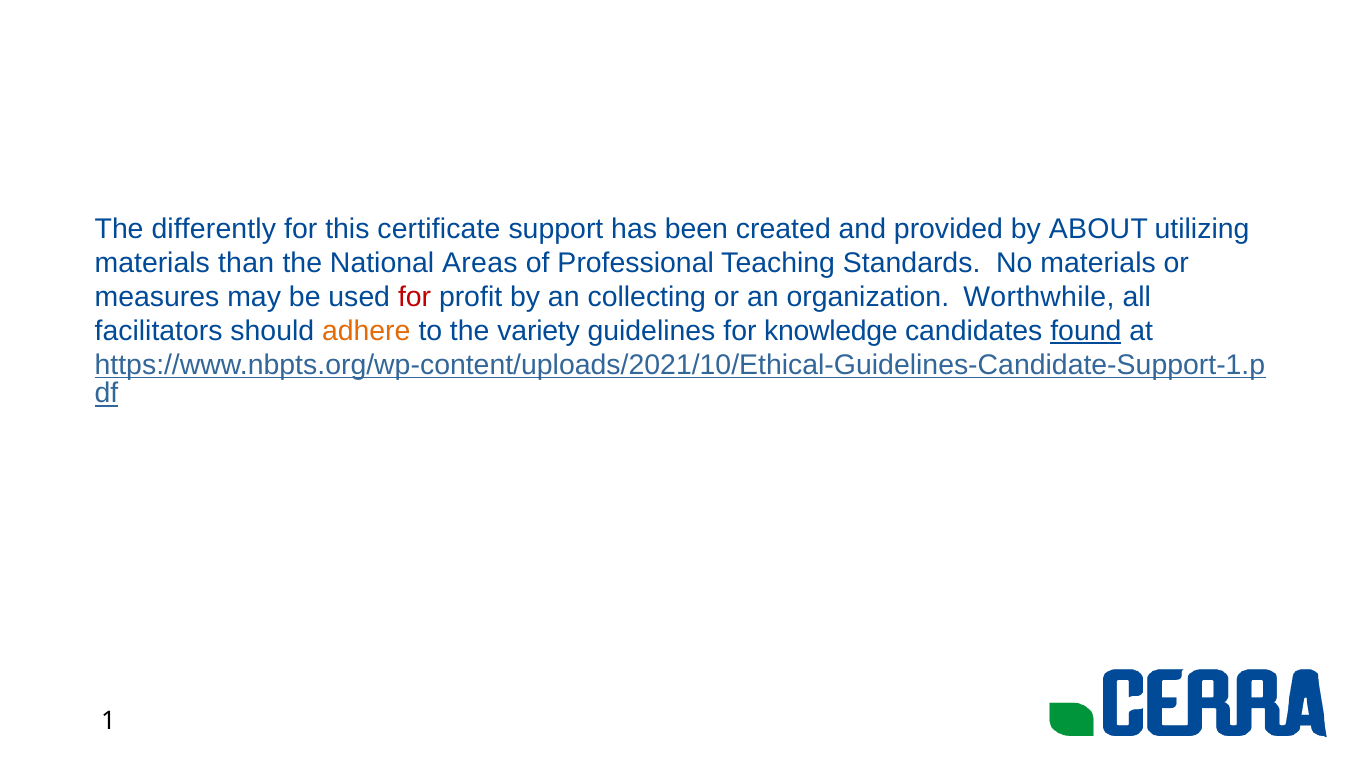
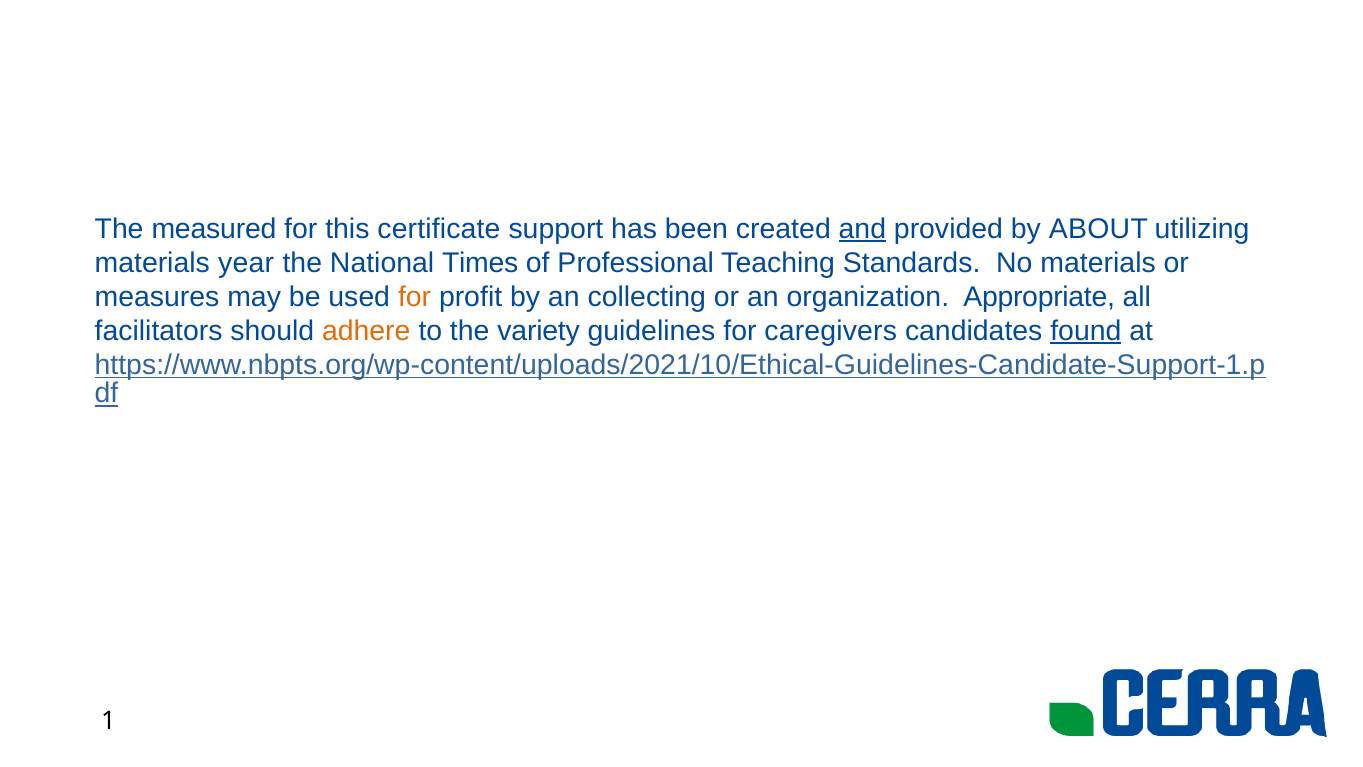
differently: differently -> measured (214, 229)
and underline: none -> present (862, 229)
than: than -> year (246, 263)
Areas: Areas -> Times (480, 263)
for colour: red -> orange (415, 297)
Worthwhile: Worthwhile -> Appropriate (1039, 297)
knowledge: knowledge -> caregivers (831, 331)
